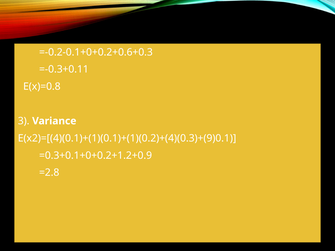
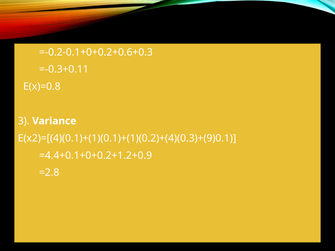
=0.3+0.1+0+0.2+1.2+0.9: =0.3+0.1+0+0.2+1.2+0.9 -> =4.4+0.1+0+0.2+1.2+0.9 (96, 156)
